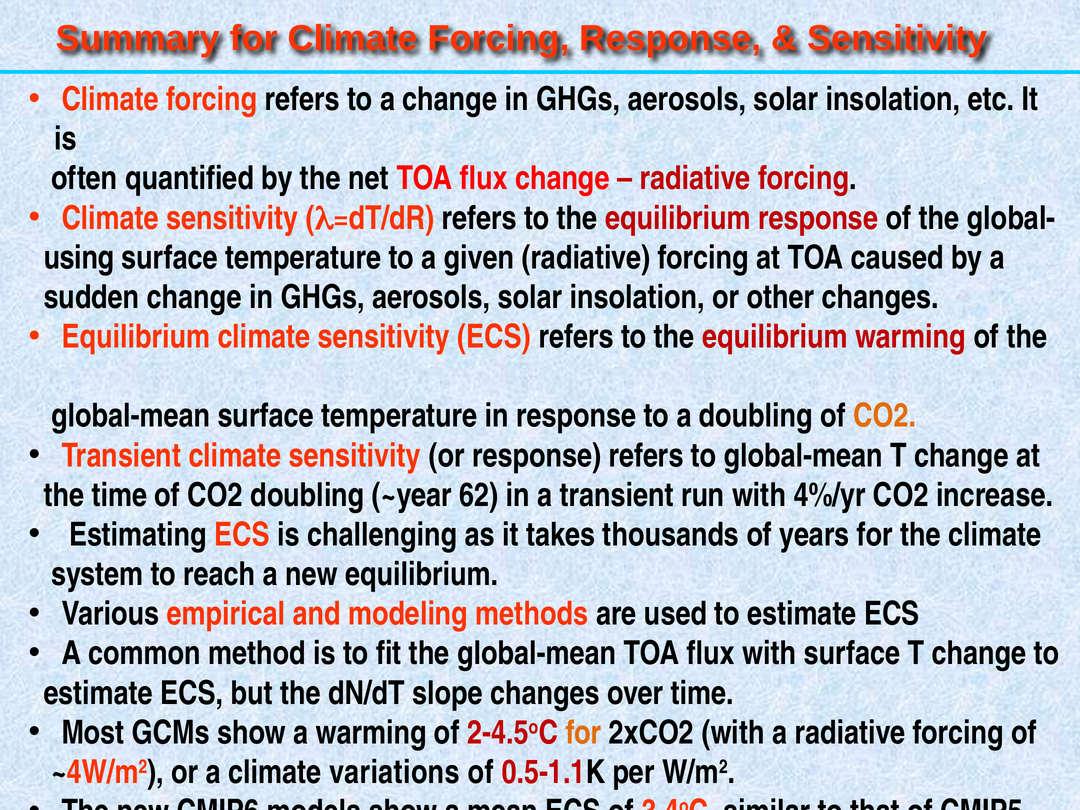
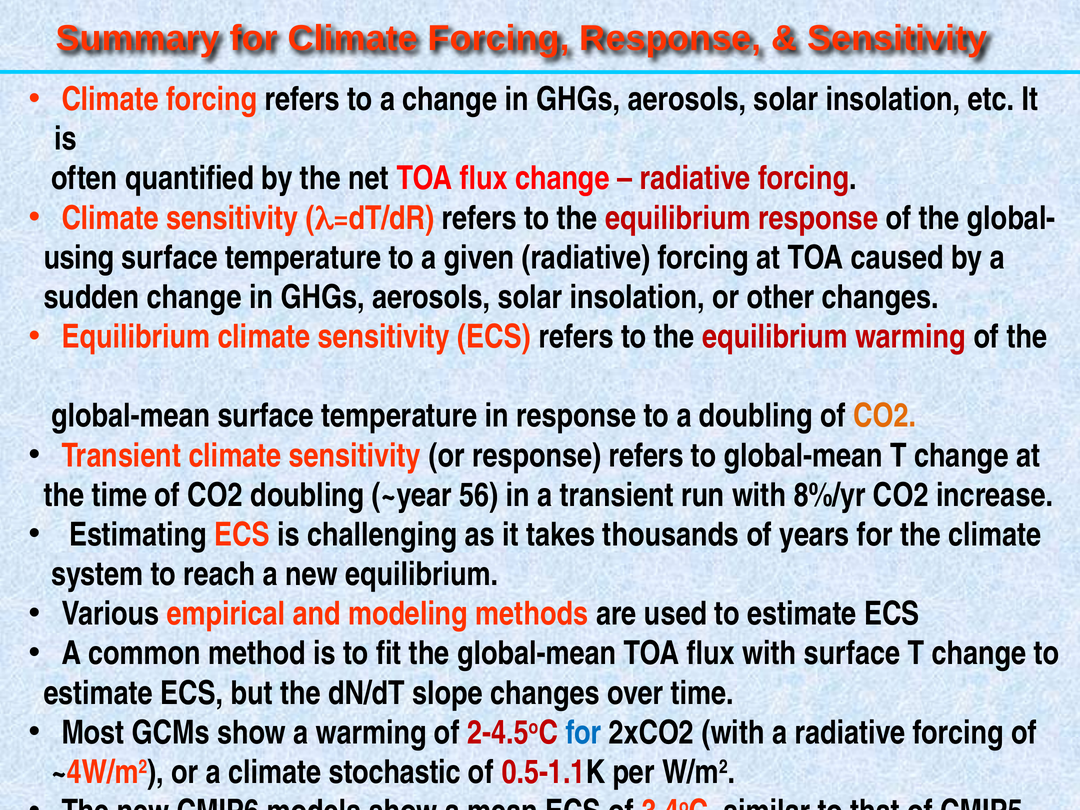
62: 62 -> 56 (479, 495)
4%/yr: 4%/yr -> 8%/yr (830, 495)
for colour: orange -> blue (583, 733)
variations: variations -> stochastic (395, 772)
